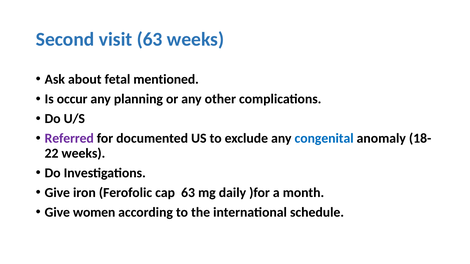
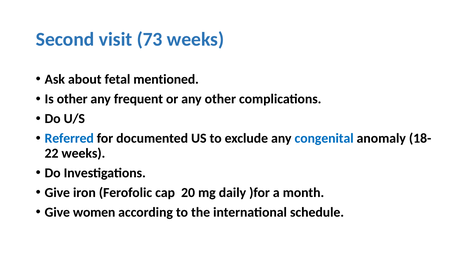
visit 63: 63 -> 73 (150, 40)
Is occur: occur -> other (72, 99)
planning: planning -> frequent (138, 99)
Referred colour: purple -> blue (69, 139)
cap 63: 63 -> 20 (188, 193)
